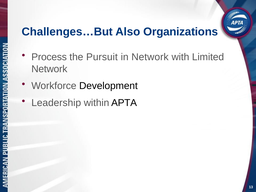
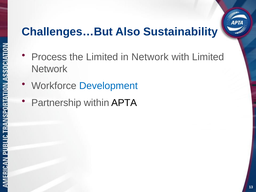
Organizations: Organizations -> Sustainability (181, 32)
the Pursuit: Pursuit -> Limited (102, 57)
Development colour: black -> blue (108, 86)
Leadership: Leadership -> Partnership (56, 103)
